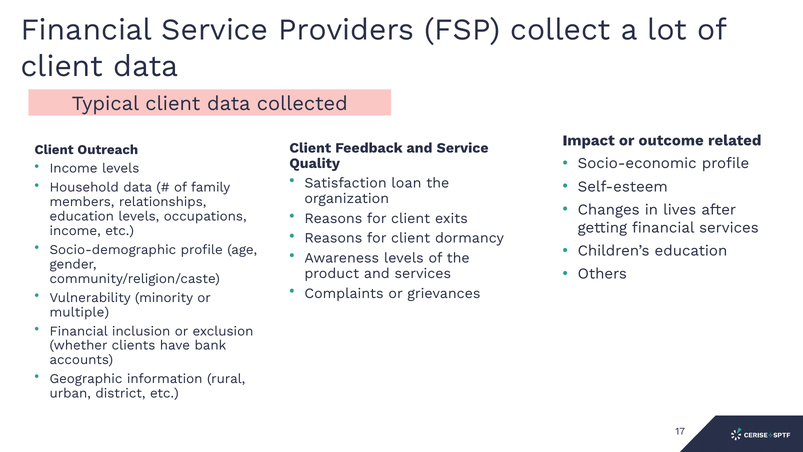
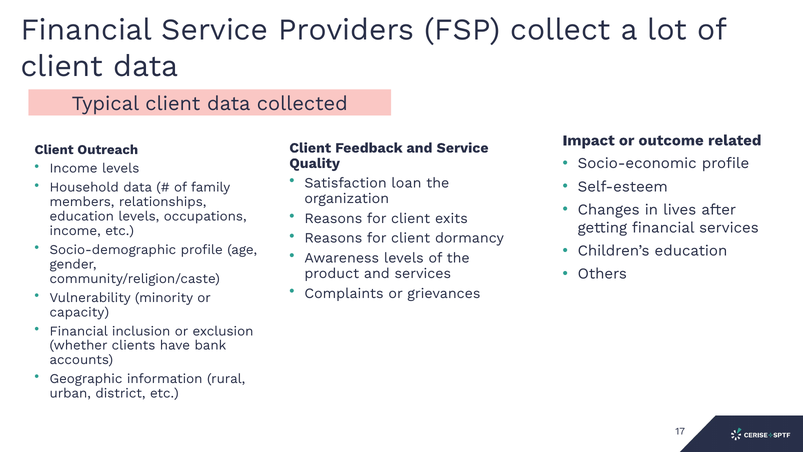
multiple: multiple -> capacity (79, 312)
